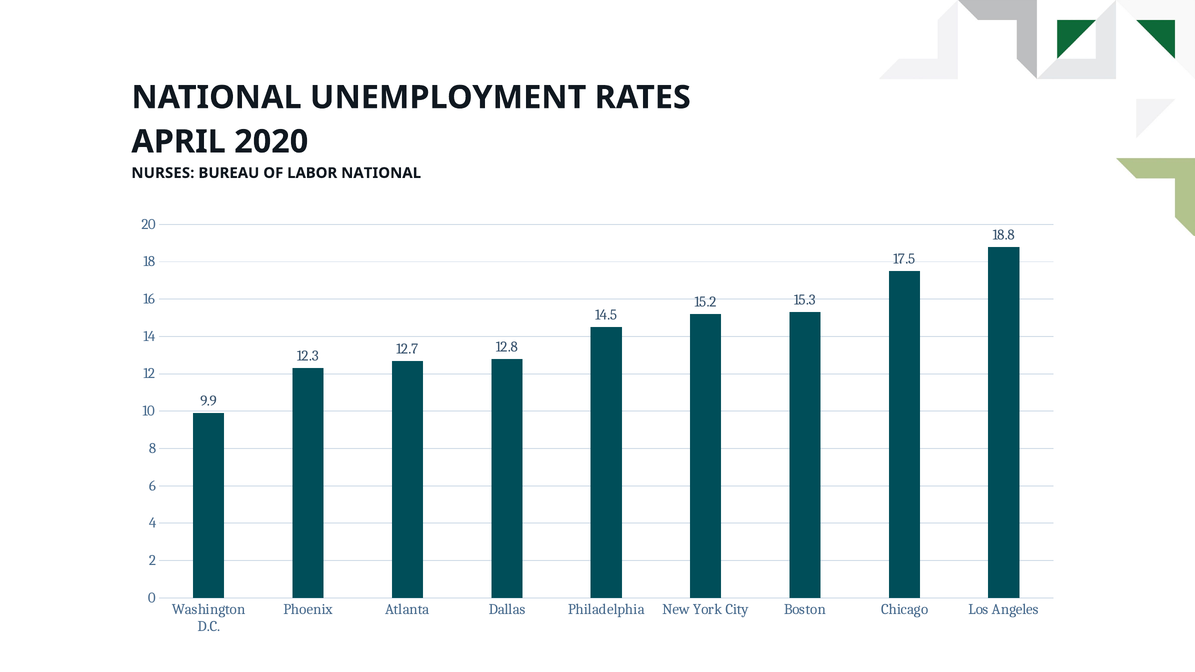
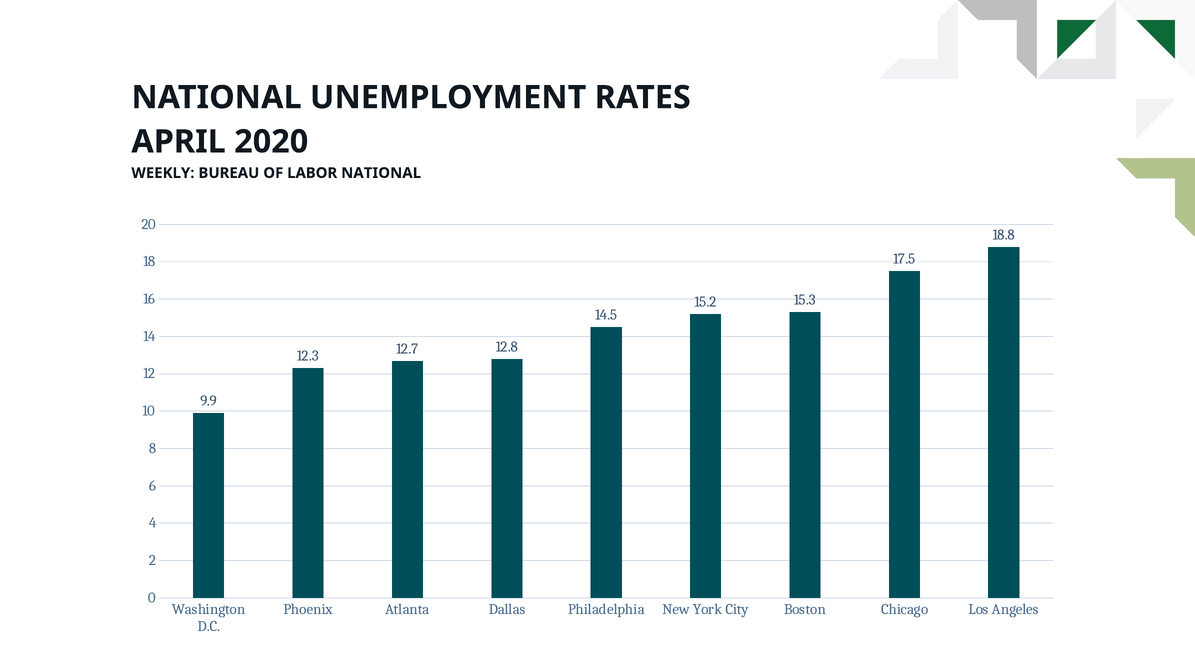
NURSES: NURSES -> WEEKLY (163, 173)
